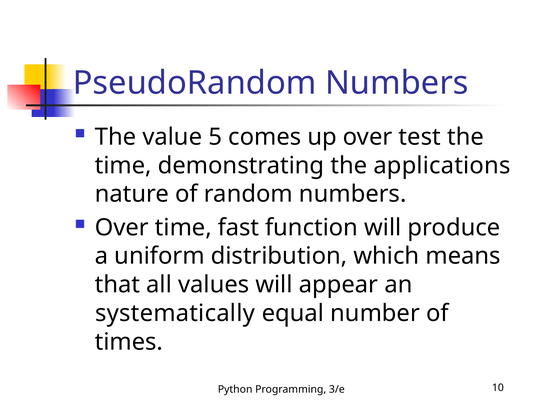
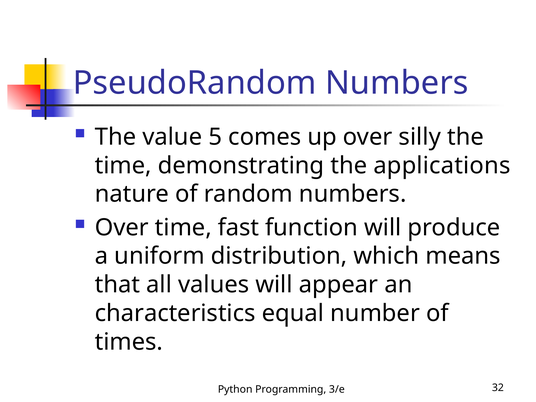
test: test -> silly (420, 137)
systematically: systematically -> characteristics (175, 313)
10: 10 -> 32 (498, 388)
